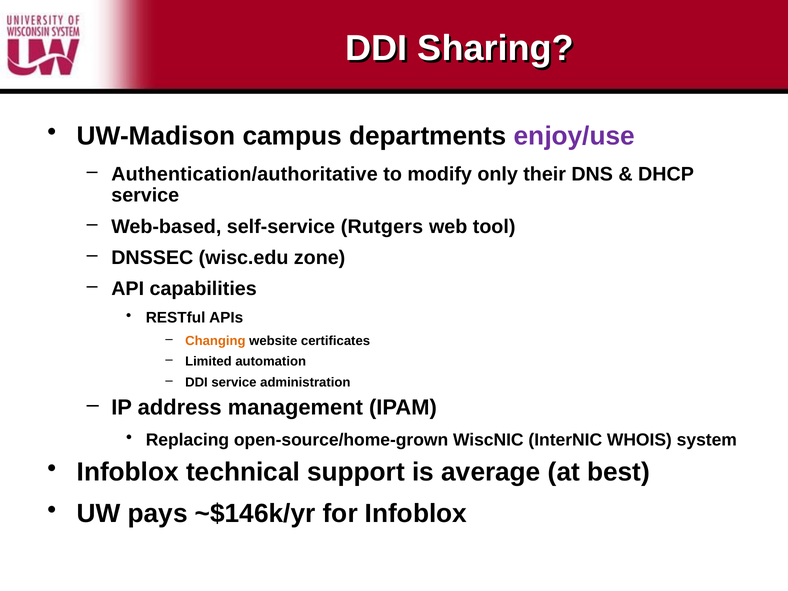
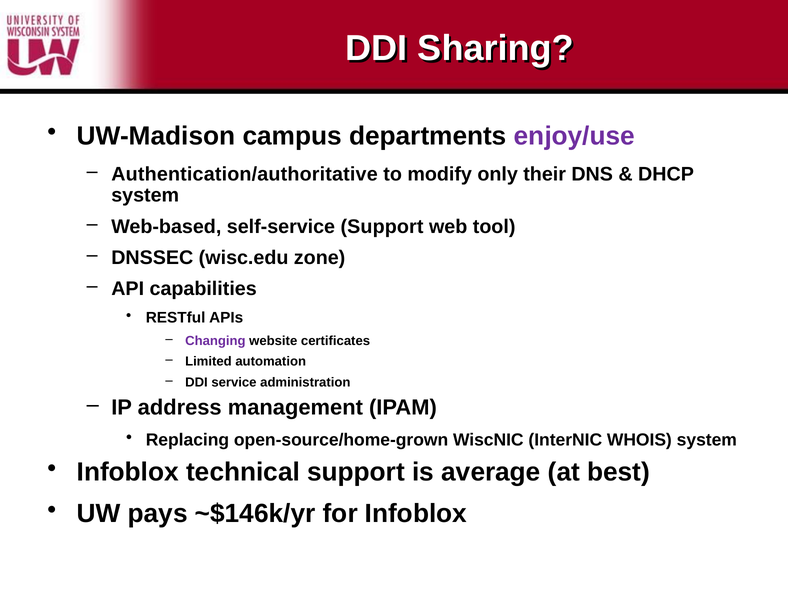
service: service -> system (145, 195)
self-service Rutgers: Rutgers -> Support (382, 227)
Changing colour: orange -> purple (215, 341)
